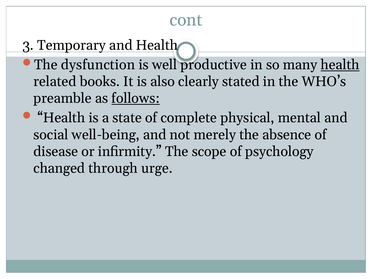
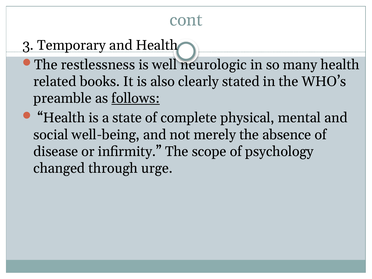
dysfunction: dysfunction -> restlessness (98, 65)
productive: productive -> neurologic (214, 65)
health underline: present -> none (340, 65)
